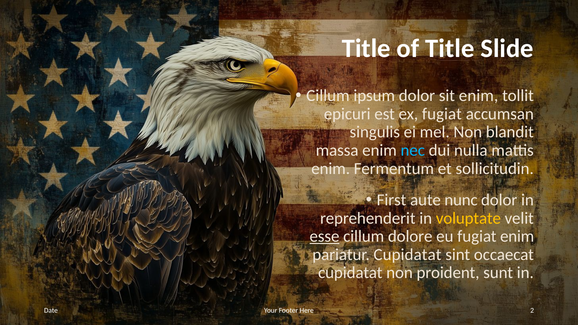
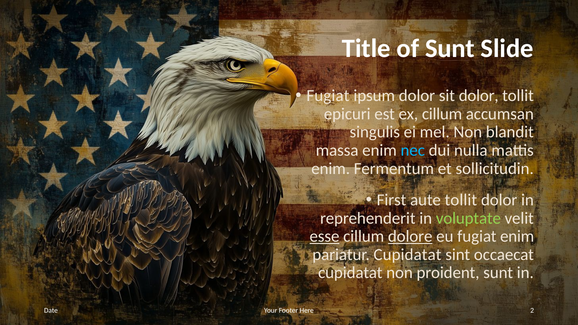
of Title: Title -> Sunt (450, 49)
Cillum: Cillum -> Fugiat (328, 96)
sit enim: enim -> dolor (479, 96)
ex fugiat: fugiat -> cillum (442, 114)
aute nunc: nunc -> tollit (461, 200)
voluptate colour: yellow -> light green (468, 218)
dolore underline: none -> present (410, 236)
